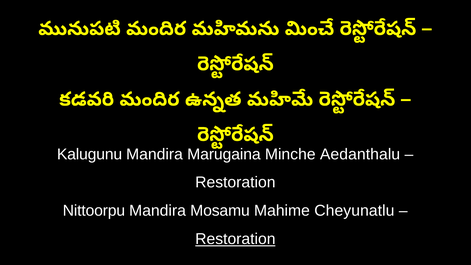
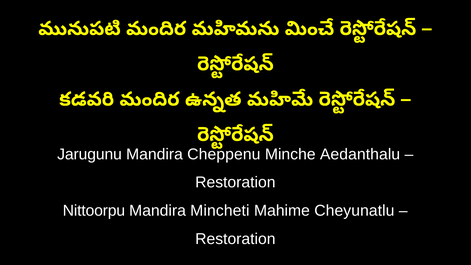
Kalugunu: Kalugunu -> Jarugunu (90, 154)
Marugaina: Marugaina -> Cheppenu (224, 154)
Mosamu: Mosamu -> Mincheti (220, 211)
Restoration underline: present -> none (235, 239)
